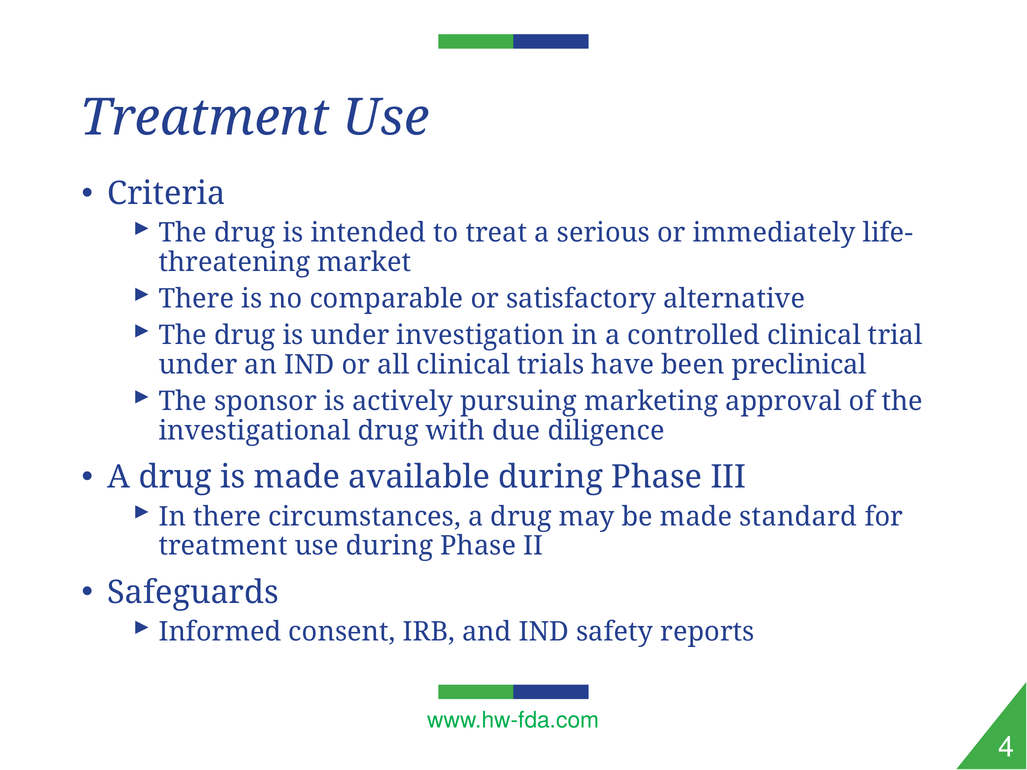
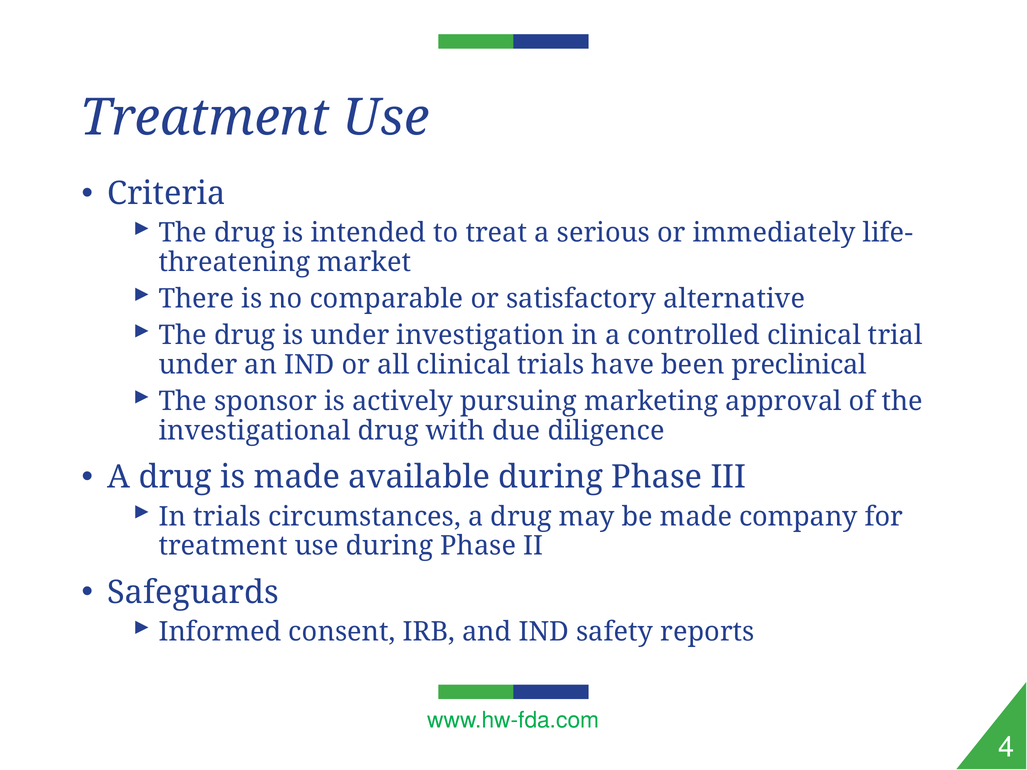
In there: there -> trials (227, 517)
standard: standard -> company (798, 517)
